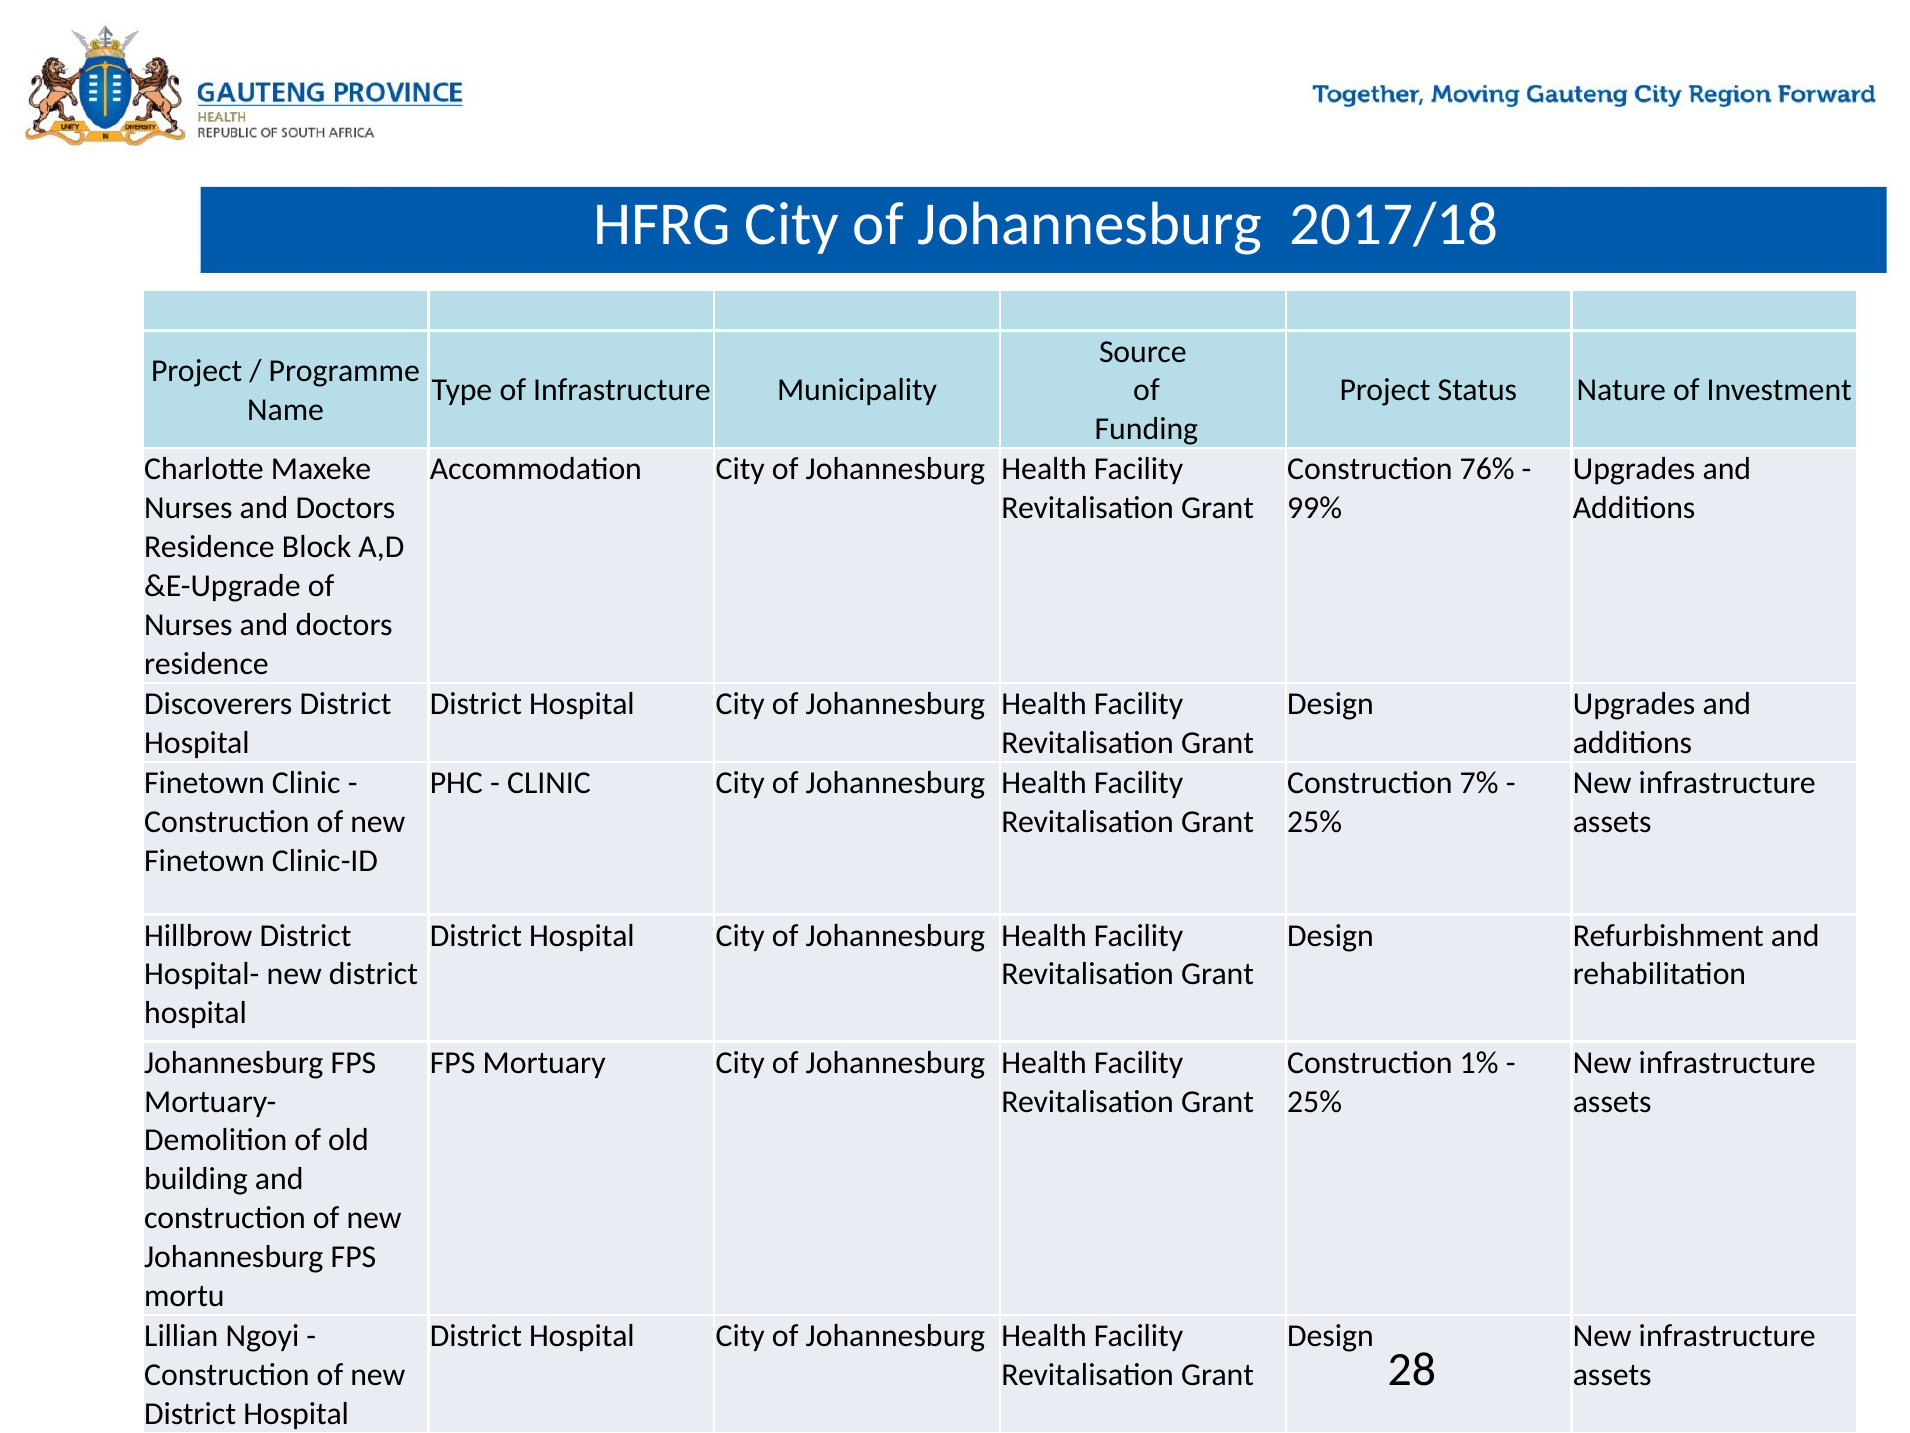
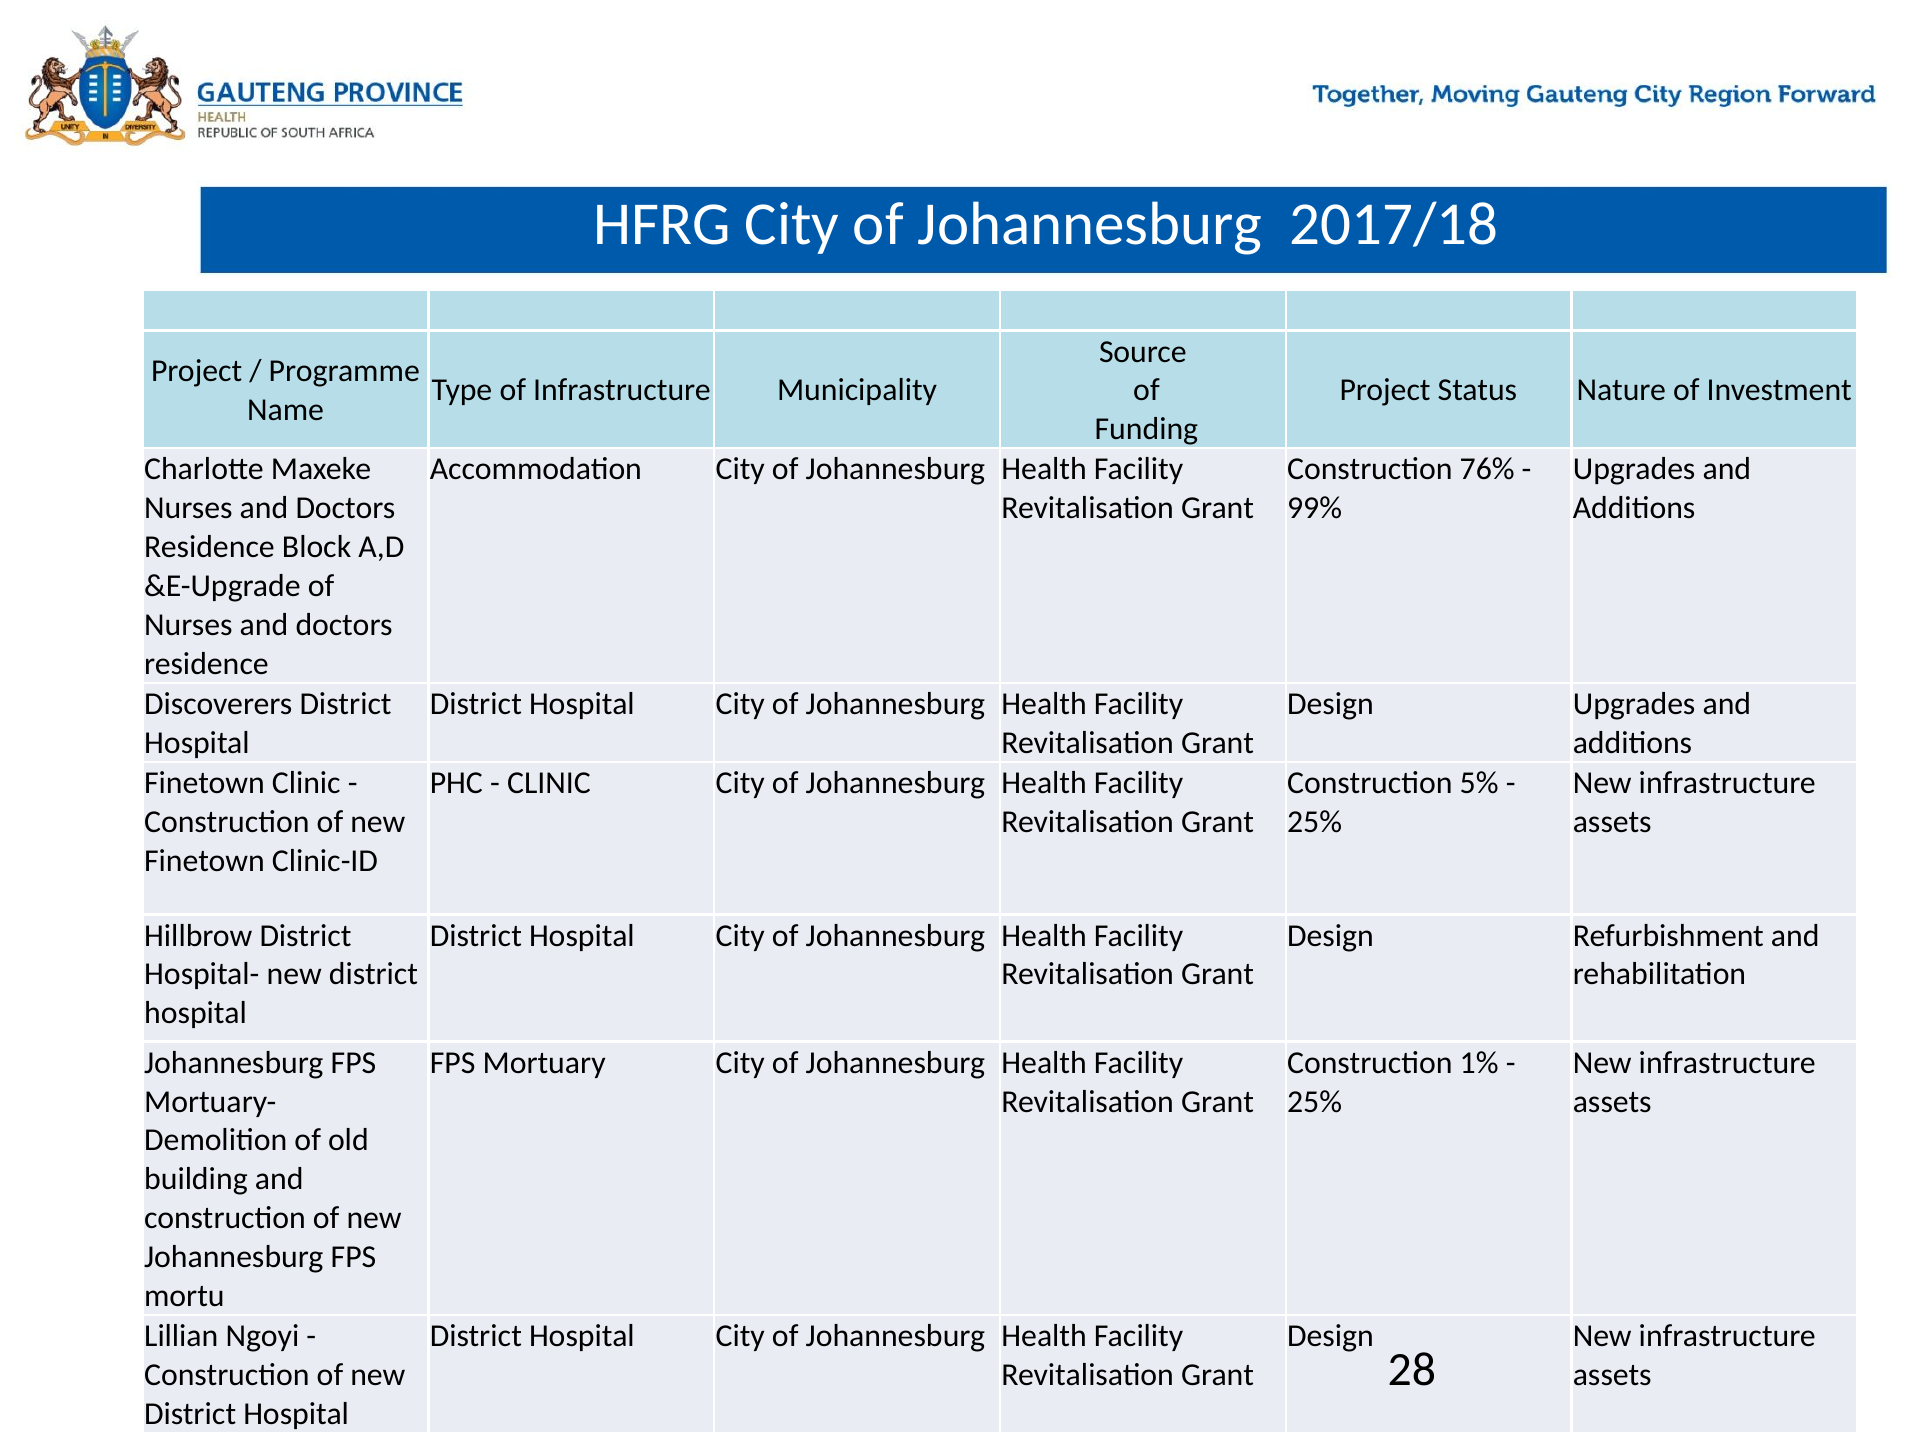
7%: 7% -> 5% (1479, 783)
